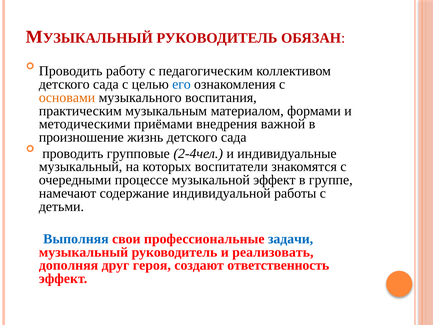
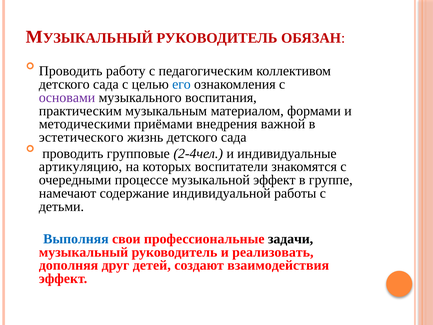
основами colour: orange -> purple (67, 97)
произношение: произношение -> эстетического (81, 137)
музыкальный: музыкальный -> артикуляцию (80, 167)
задачи colour: blue -> black (291, 239)
героя: героя -> детей (152, 265)
ответственность: ответственность -> взаимодействия (278, 265)
